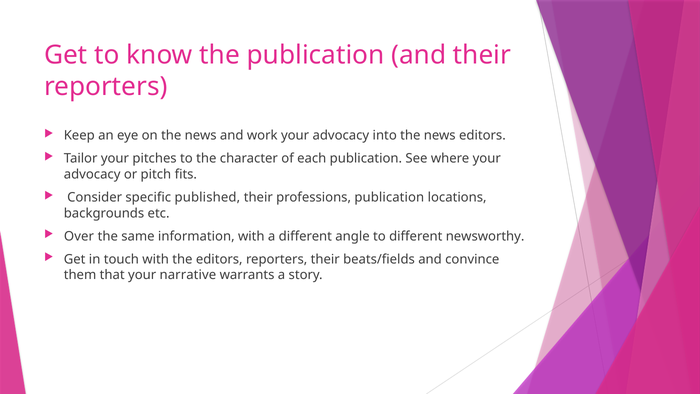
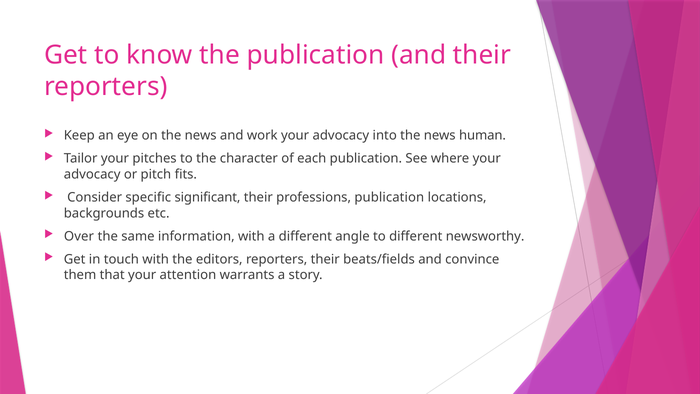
news editors: editors -> human (482, 135)
published: published -> significant (207, 197)
narrative: narrative -> attention (188, 275)
